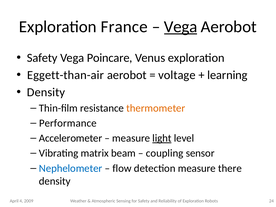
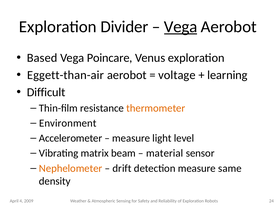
France: France -> Divider (124, 27)
Safety: Safety -> Based (42, 58)
Density: Density -> Difficult (46, 92)
Performance: Performance -> Environment (68, 123)
light underline: present -> none (162, 138)
coupling: coupling -> material (165, 153)
Nephelometer colour: blue -> orange (71, 168)
flow: flow -> drift (122, 168)
there: there -> same (230, 168)
